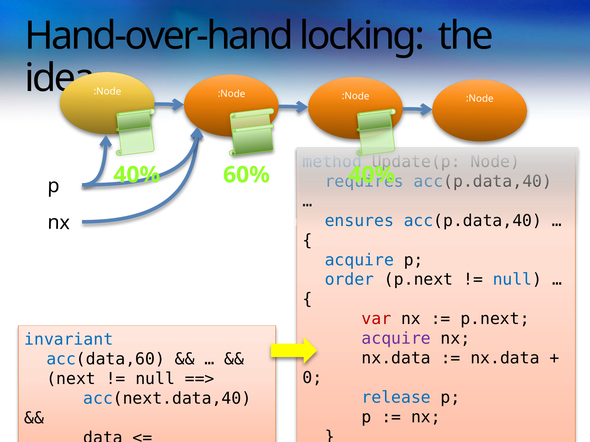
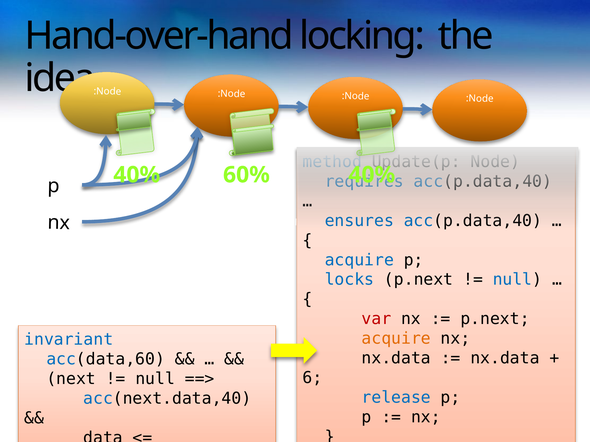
order: order -> locks (349, 280)
acquire colour: purple -> orange (396, 339)
0: 0 -> 6 (312, 378)
